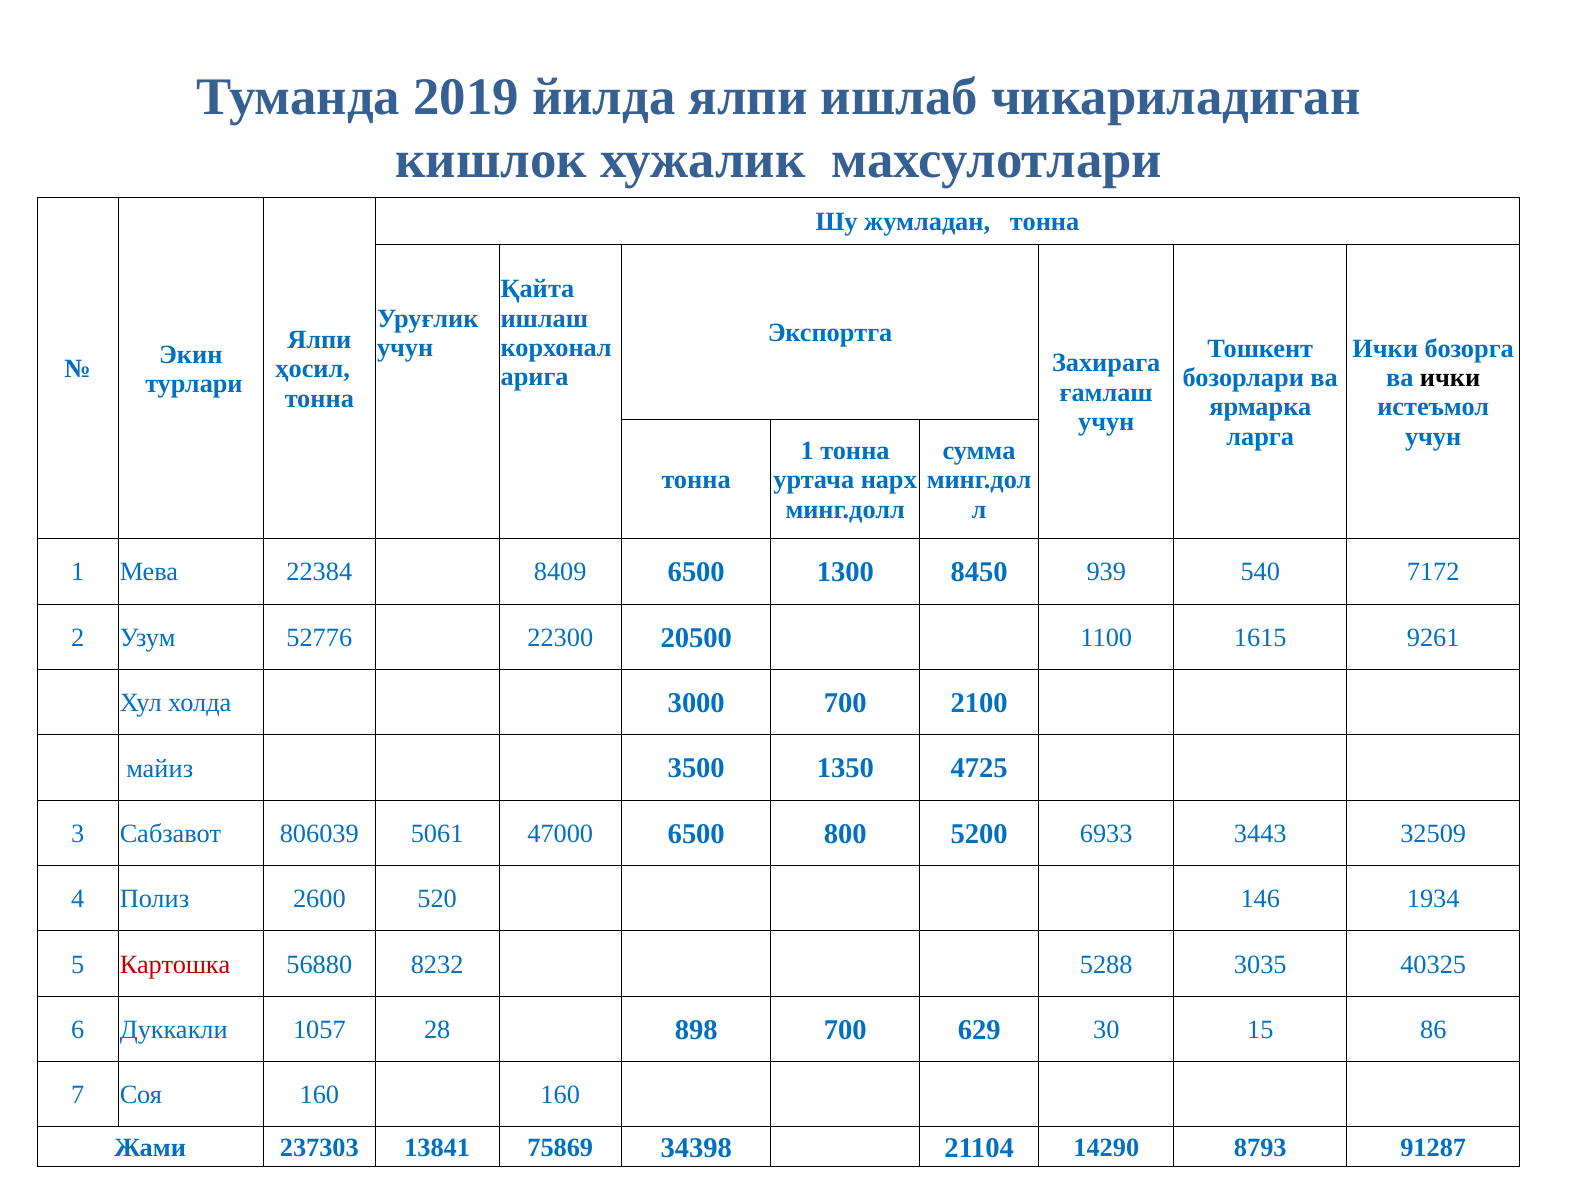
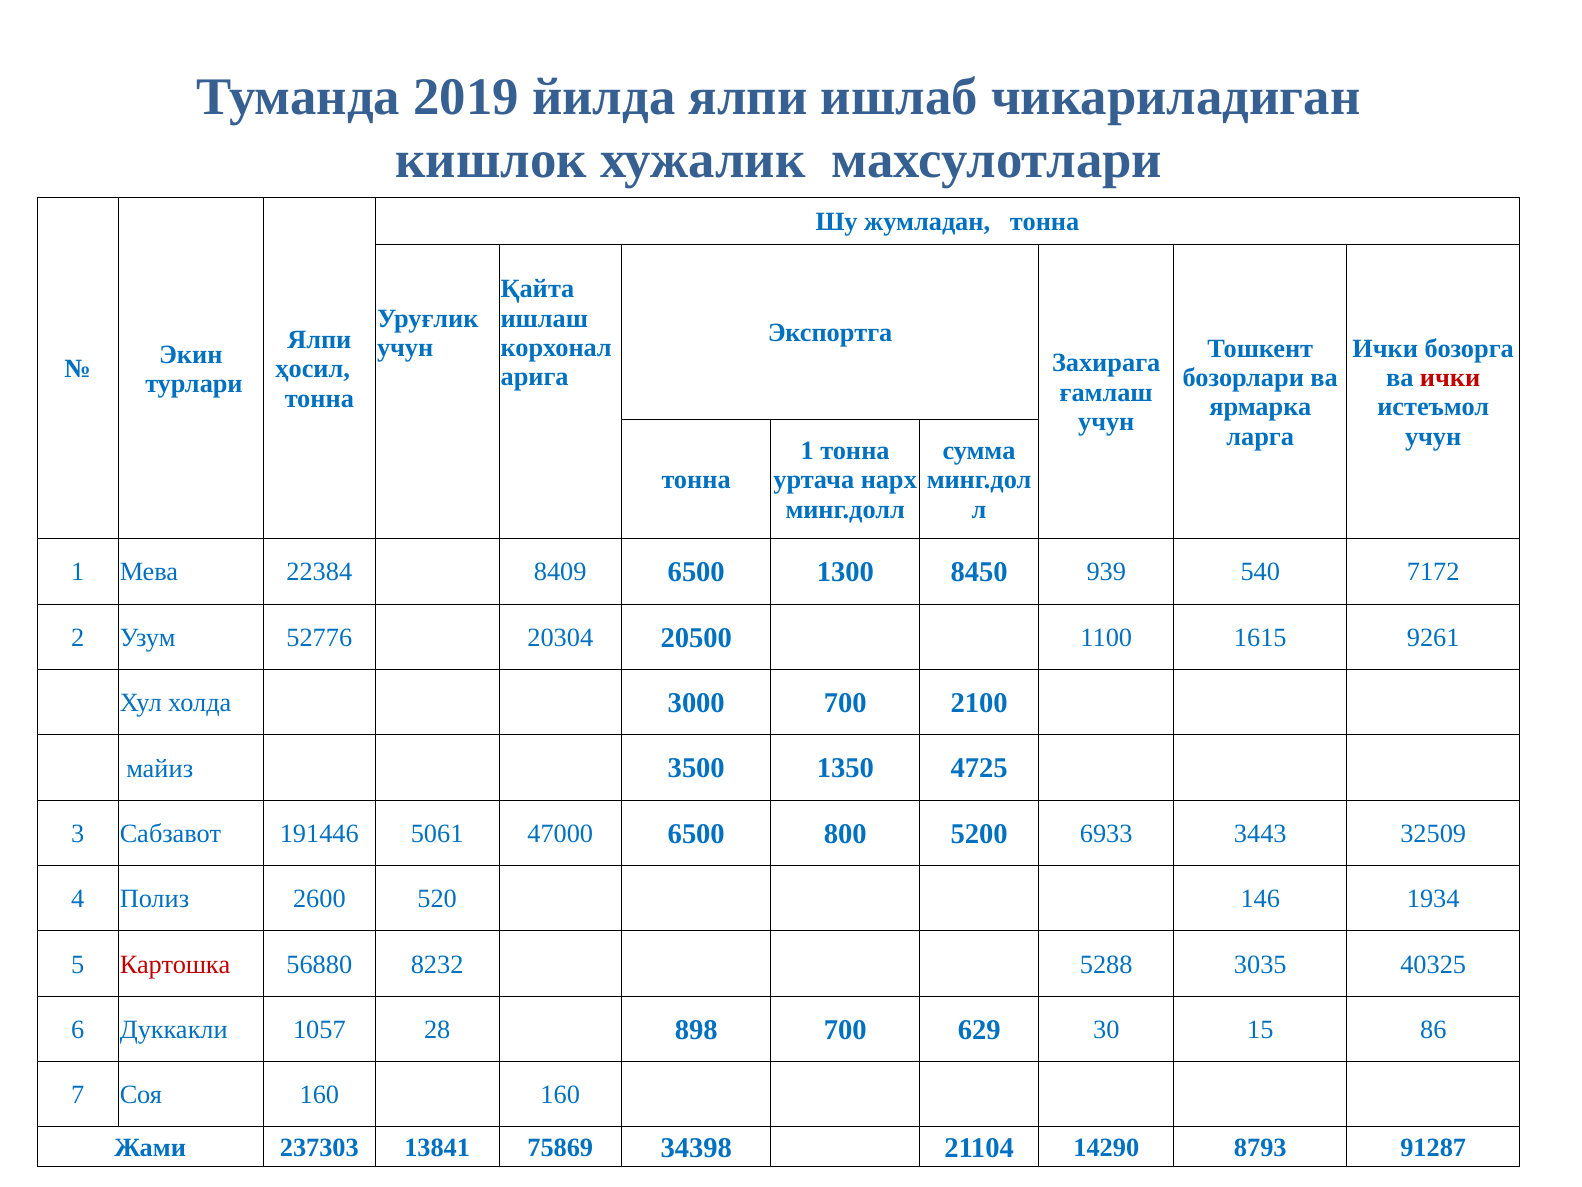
ички colour: black -> red (1450, 378)
22300: 22300 -> 20304 (560, 637)
806039: 806039 -> 191446 (319, 833)
